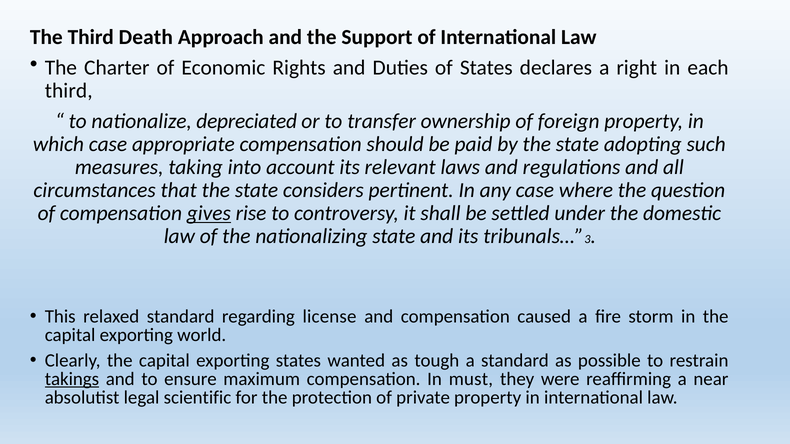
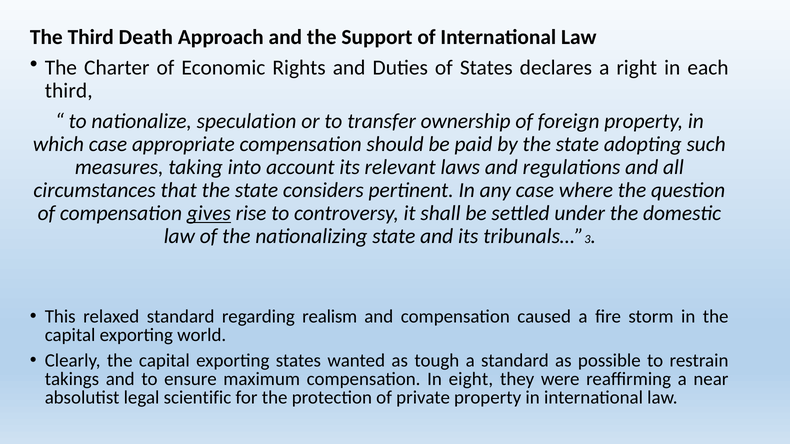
depreciated: depreciated -> speculation (247, 121)
license: license -> realism (330, 317)
takings underline: present -> none (72, 379)
must: must -> eight (471, 379)
